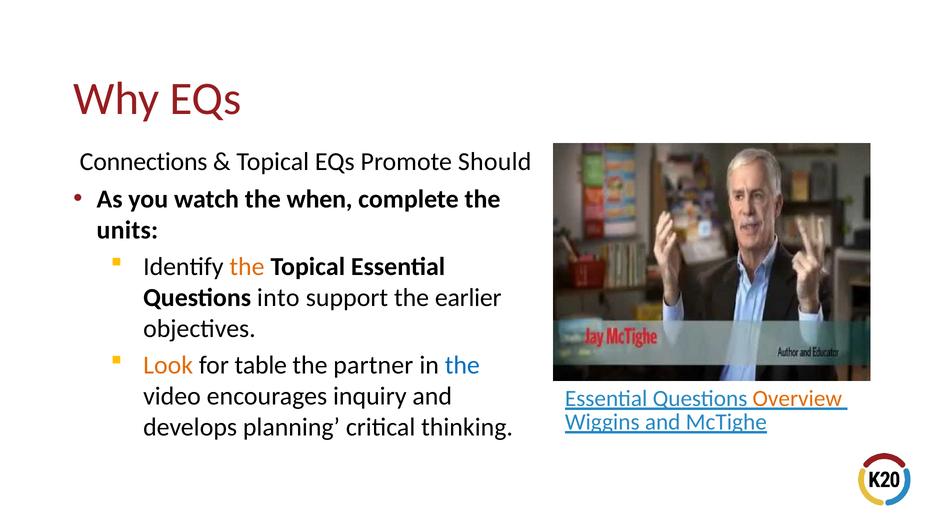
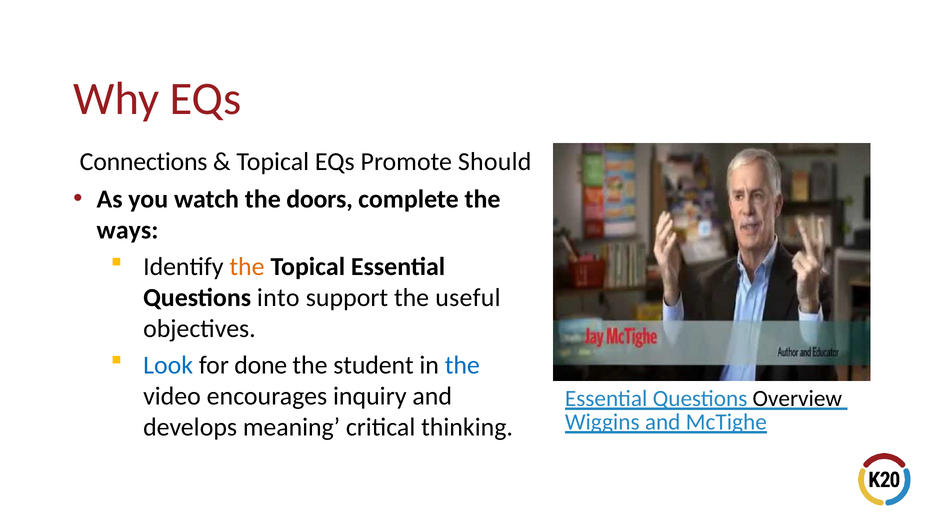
when: when -> doors (320, 199)
units: units -> ways (128, 230)
earlier: earlier -> useful (468, 298)
Look colour: orange -> blue (168, 365)
table: table -> done (261, 365)
partner: partner -> student (374, 365)
Overview colour: orange -> black (797, 398)
planning: planning -> meaning (292, 427)
